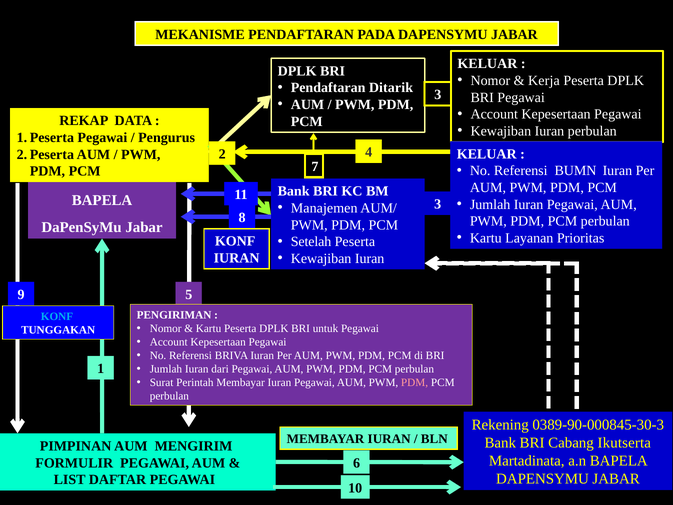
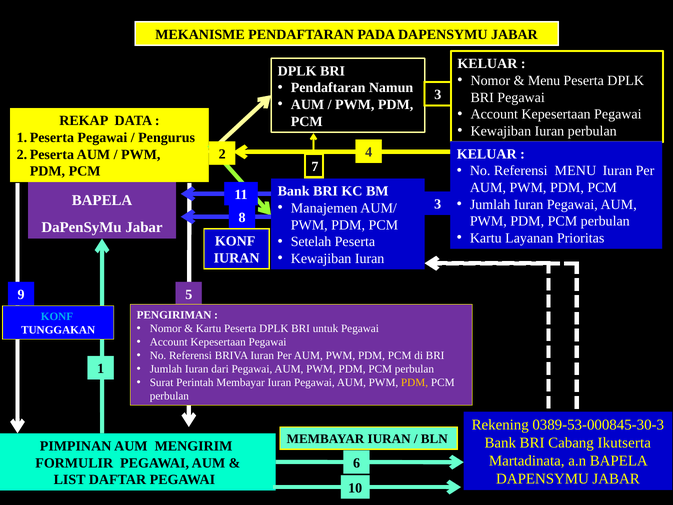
Kerja: Kerja -> Menu (544, 81)
Ditarik: Ditarik -> Namun (391, 88)
Referensi BUMN: BUMN -> MENU (575, 171)
PDM colour: pink -> yellow (415, 382)
0389-90-000845-30-3: 0389-90-000845-30-3 -> 0389-53-000845-30-3 (598, 425)
